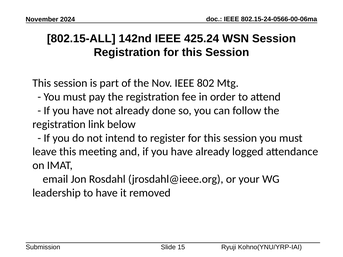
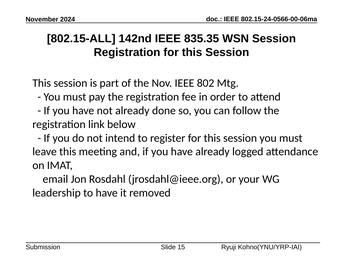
425.24: 425.24 -> 835.35 (202, 39)
